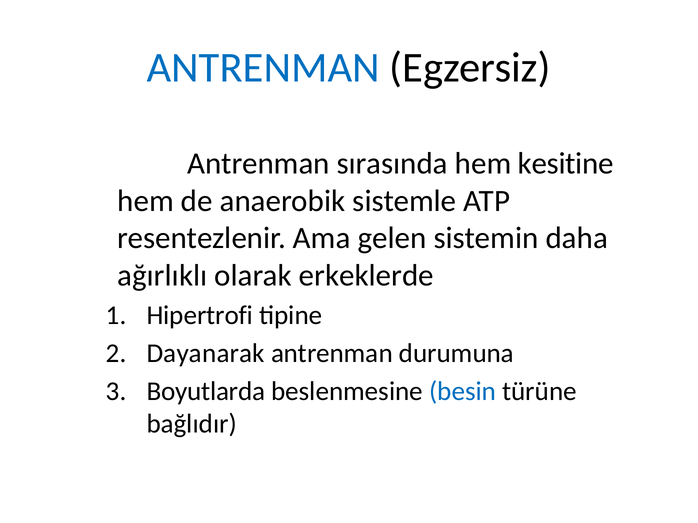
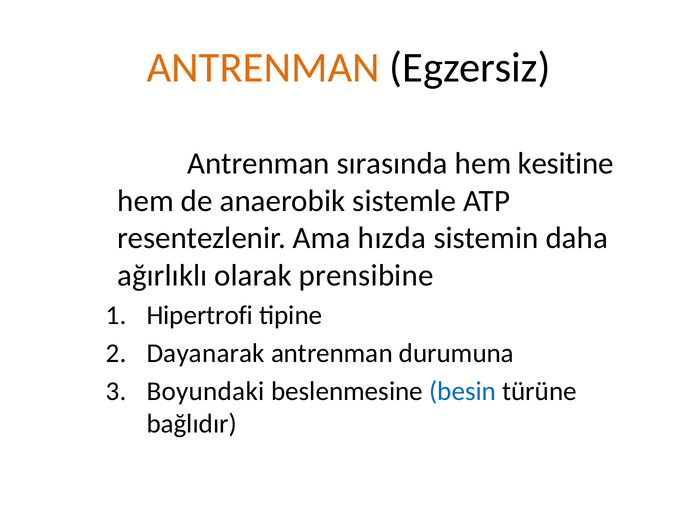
ANTRENMAN colour: blue -> orange (263, 68)
gelen: gelen -> hızda (392, 238)
erkeklerde: erkeklerde -> prensibine (366, 276)
Boyutlarda: Boyutlarda -> Boyundaki (206, 392)
